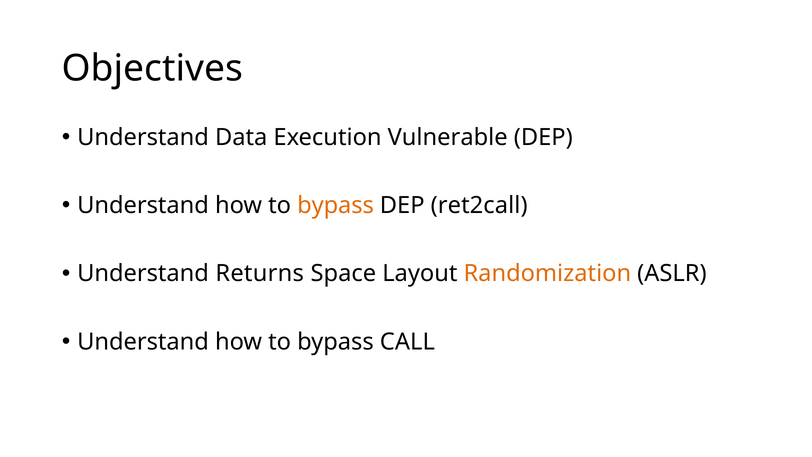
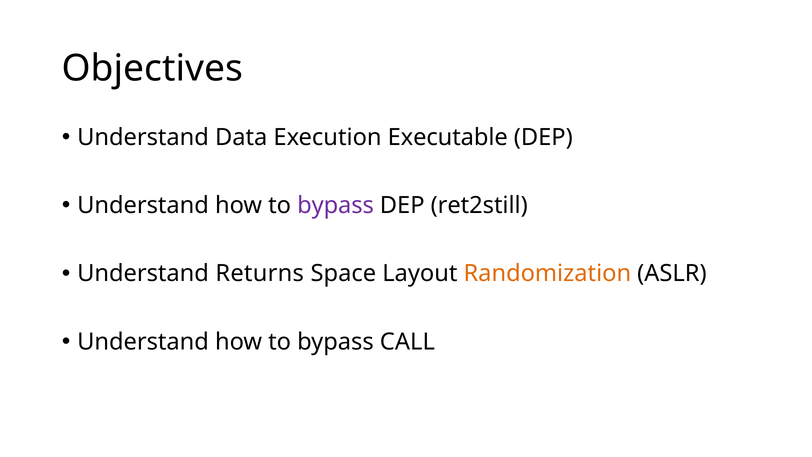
Vulnerable: Vulnerable -> Executable (448, 137)
bypass colour: orange -> purple (336, 205)
ret2call: ret2call -> ret2still (479, 205)
